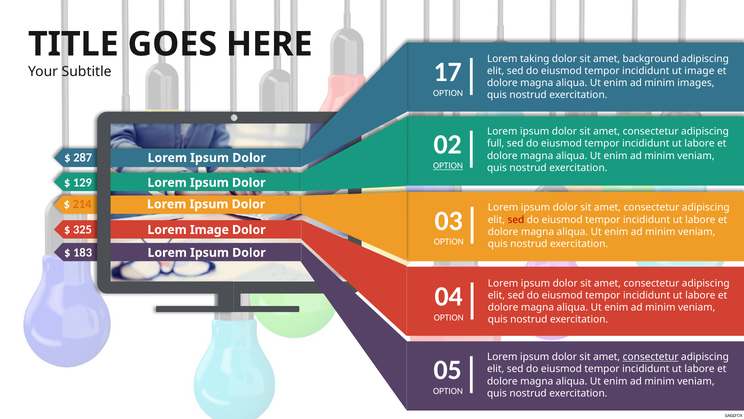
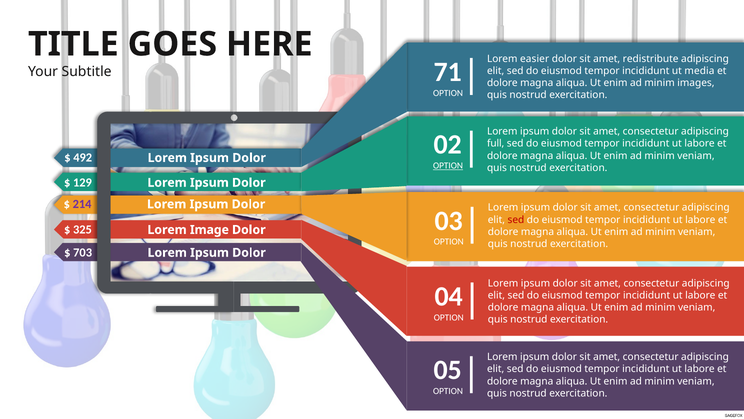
taking: taking -> easier (535, 59)
background: background -> redistribute (651, 59)
17: 17 -> 71 (448, 72)
ut image: image -> media (699, 71)
287: 287 -> 492 (83, 158)
214 colour: orange -> purple (82, 204)
183: 183 -> 703 (83, 252)
consectetur underline: present -> none (651, 357)
